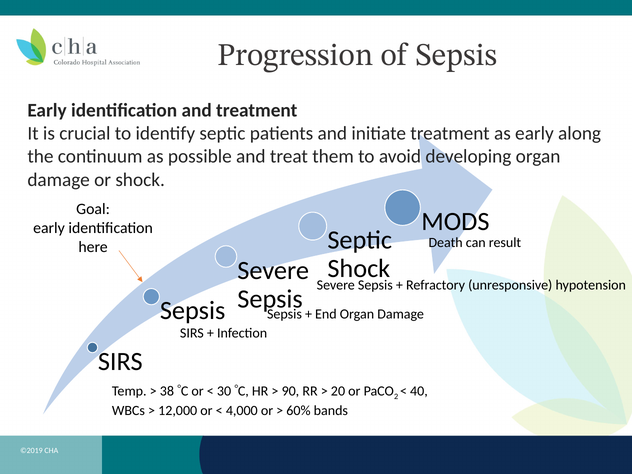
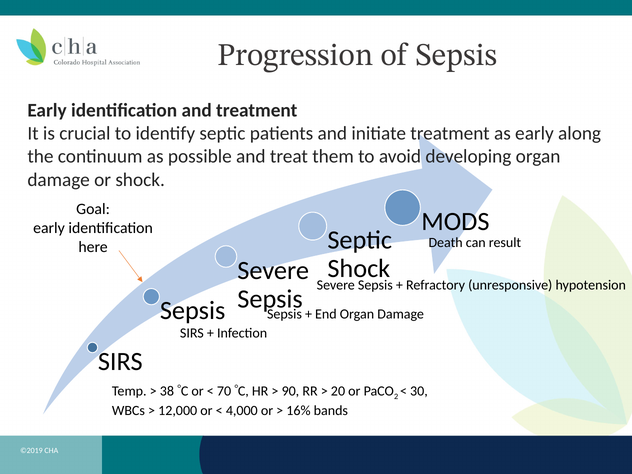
30: 30 -> 70 (224, 391)
40: 40 -> 30 (419, 391)
60%: 60% -> 16% (298, 410)
